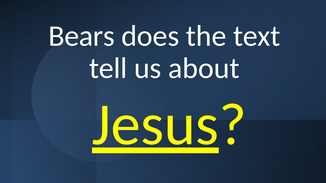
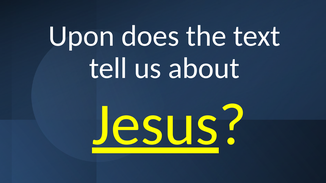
Bears: Bears -> Upon (81, 36)
